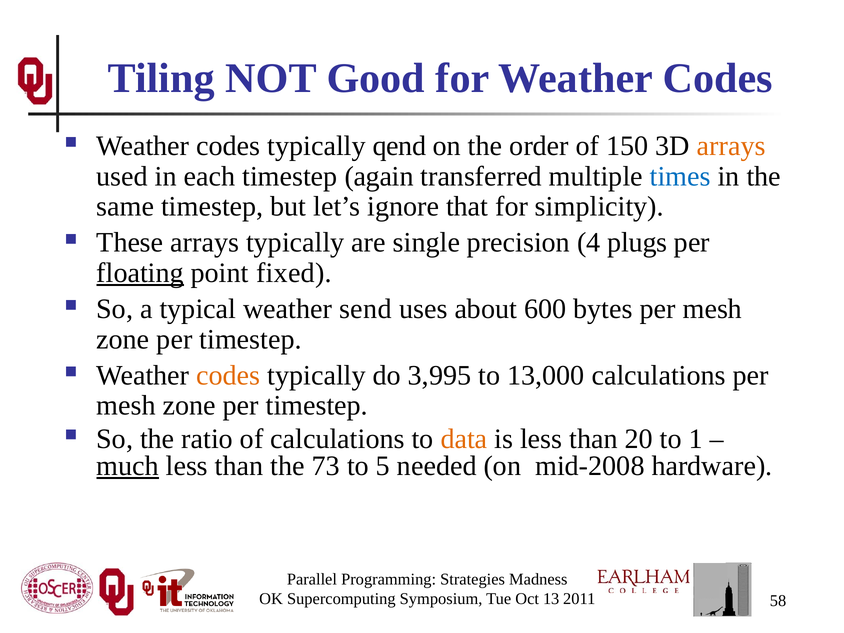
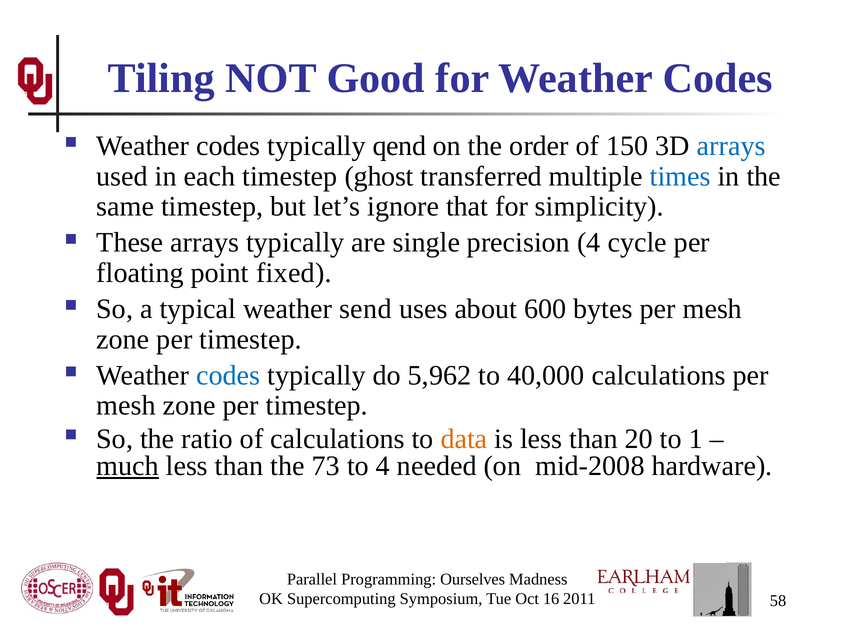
arrays colour: orange -> blue (731, 146)
again: again -> ghost (379, 176)
plugs: plugs -> cycle (637, 243)
floating underline: present -> none (140, 273)
codes colour: orange -> blue (228, 375)
3,995: 3,995 -> 5,962 (440, 375)
13,000: 13,000 -> 40,000 (546, 375)
to 5: 5 -> 4 (383, 466)
Strategies: Strategies -> Ourselves (473, 579)
13: 13 -> 16 (551, 599)
